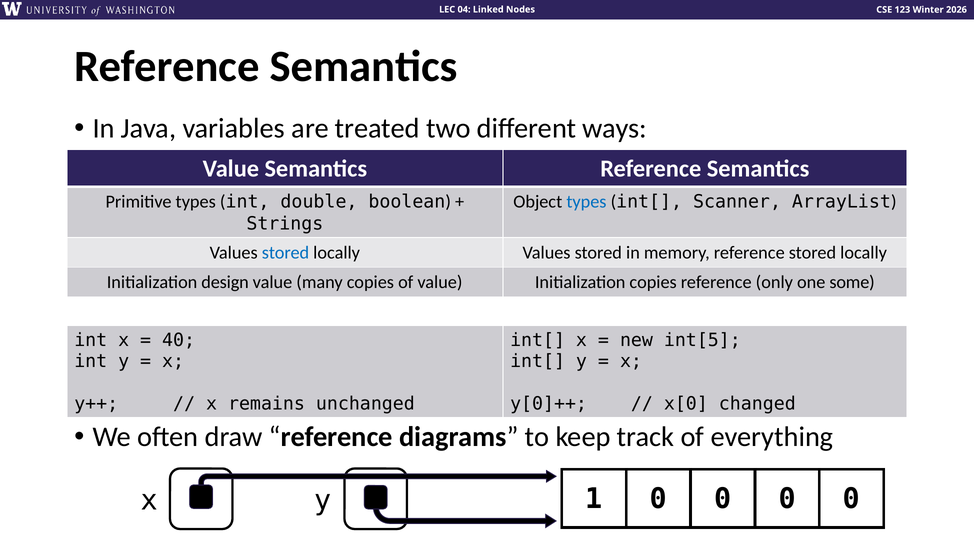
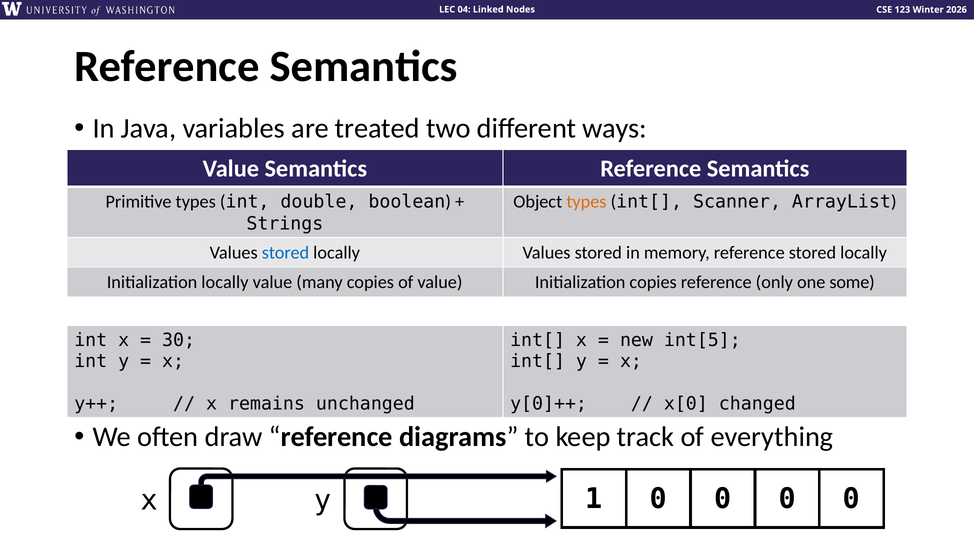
types colour: blue -> orange (586, 202)
Initialization design: design -> locally (225, 282)
40: 40 -> 30 (179, 340)
